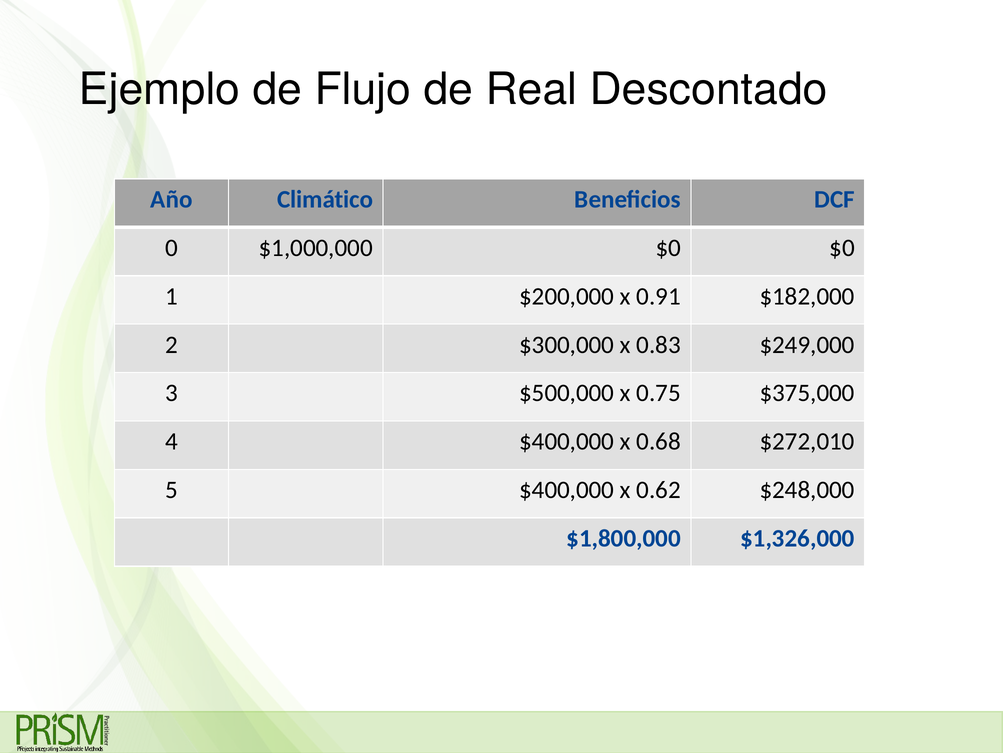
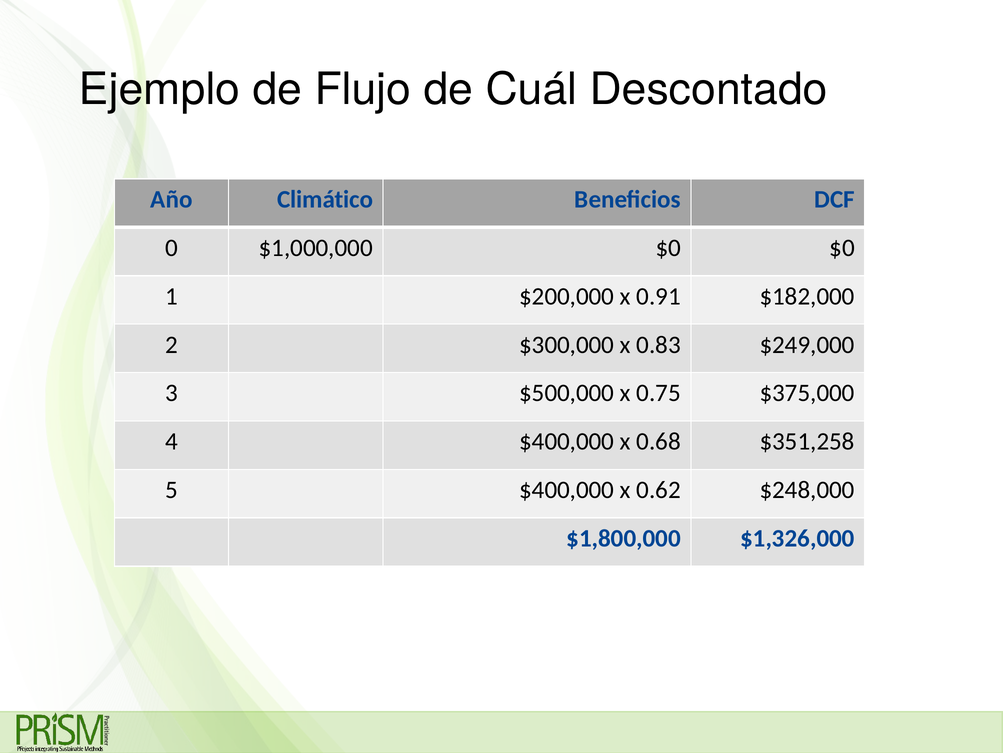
Real: Real -> Cuál (531, 89)
$272,010: $272,010 -> $351,258 (807, 441)
